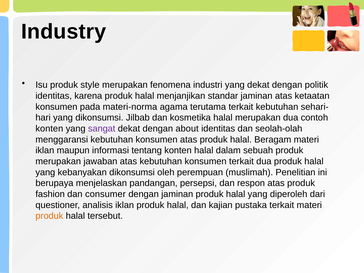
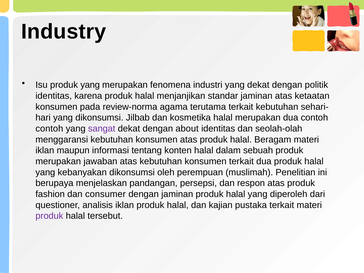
produk style: style -> yang (90, 85)
materi-norma: materi-norma -> review-norma (130, 107)
konten: konten -> contoh (49, 129)
produk colour: orange -> purple (49, 216)
